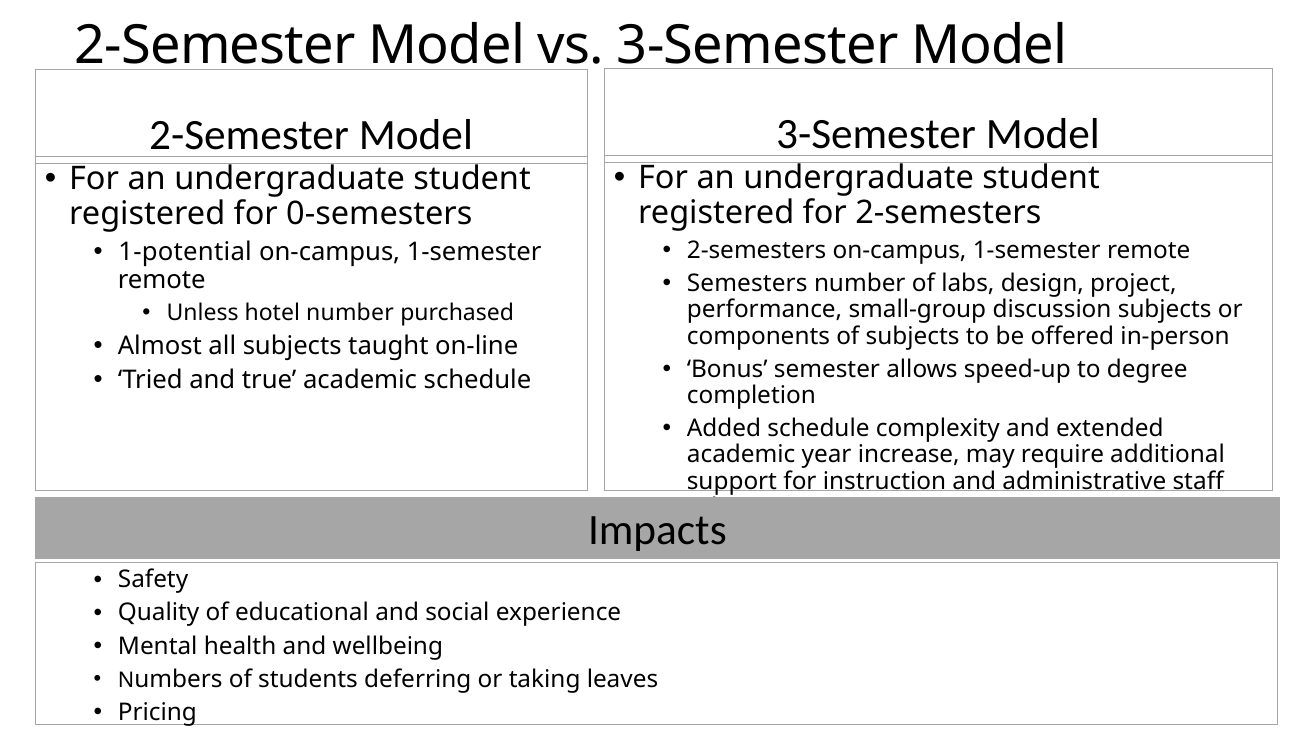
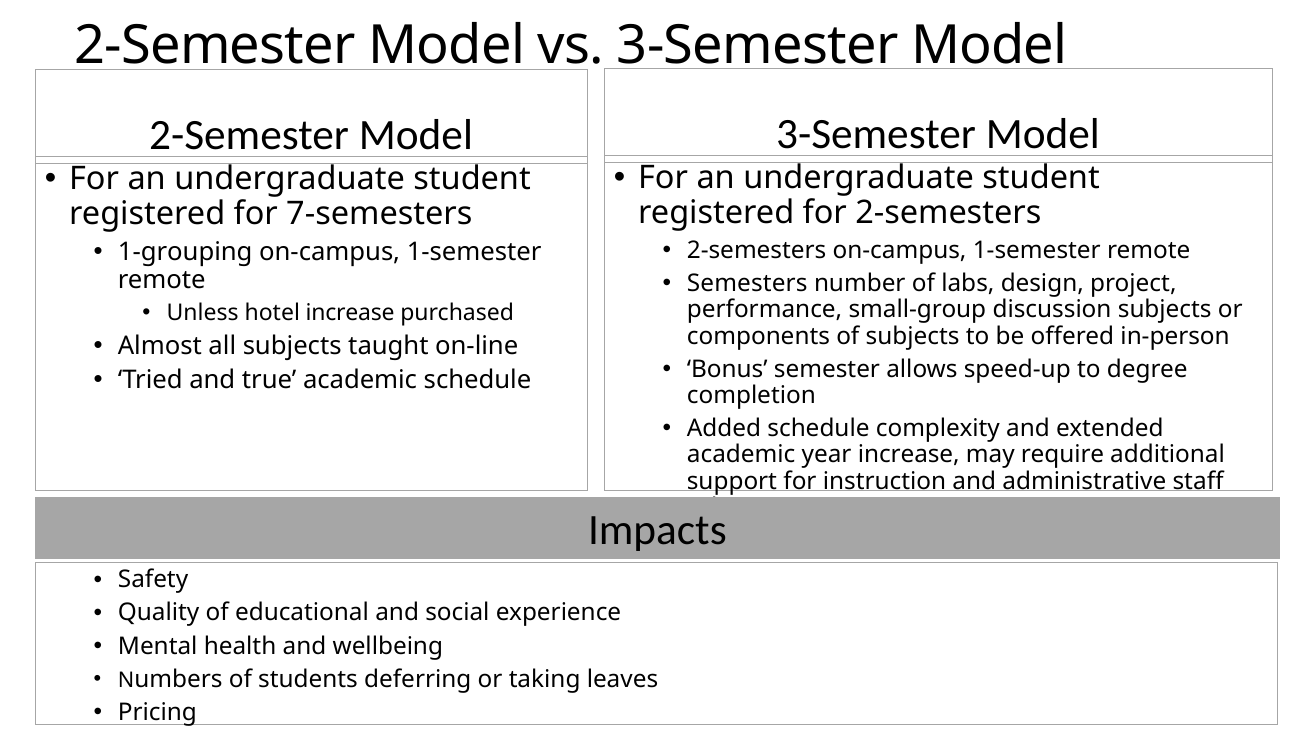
0-semesters: 0-semesters -> 7-semesters (379, 214)
1-potential: 1-potential -> 1-grouping (185, 252)
hotel number: number -> increase (350, 313)
